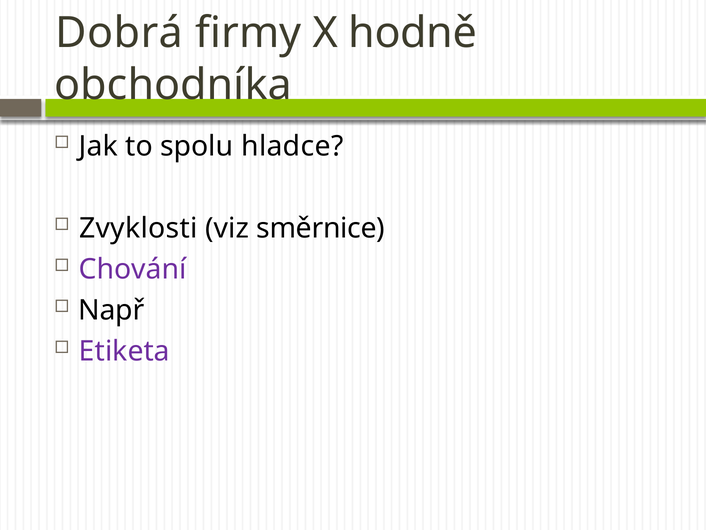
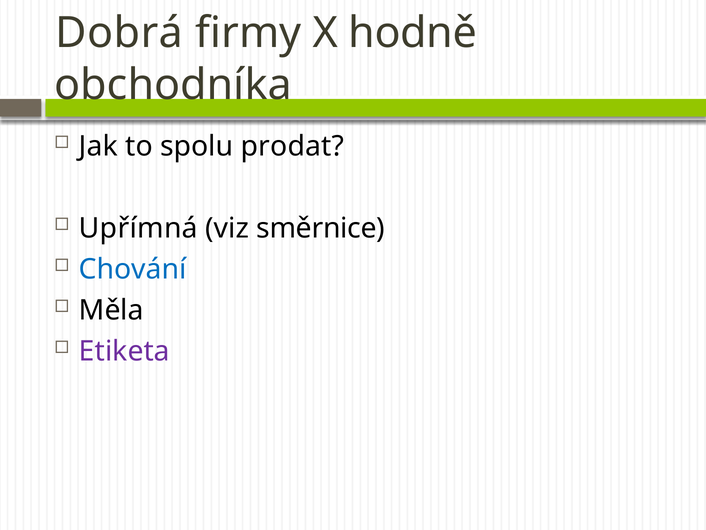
hladce: hladce -> prodat (292, 146)
Zvyklosti: Zvyklosti -> Upřímná (138, 228)
Chování colour: purple -> blue (133, 269)
Např: Např -> Měla (111, 310)
